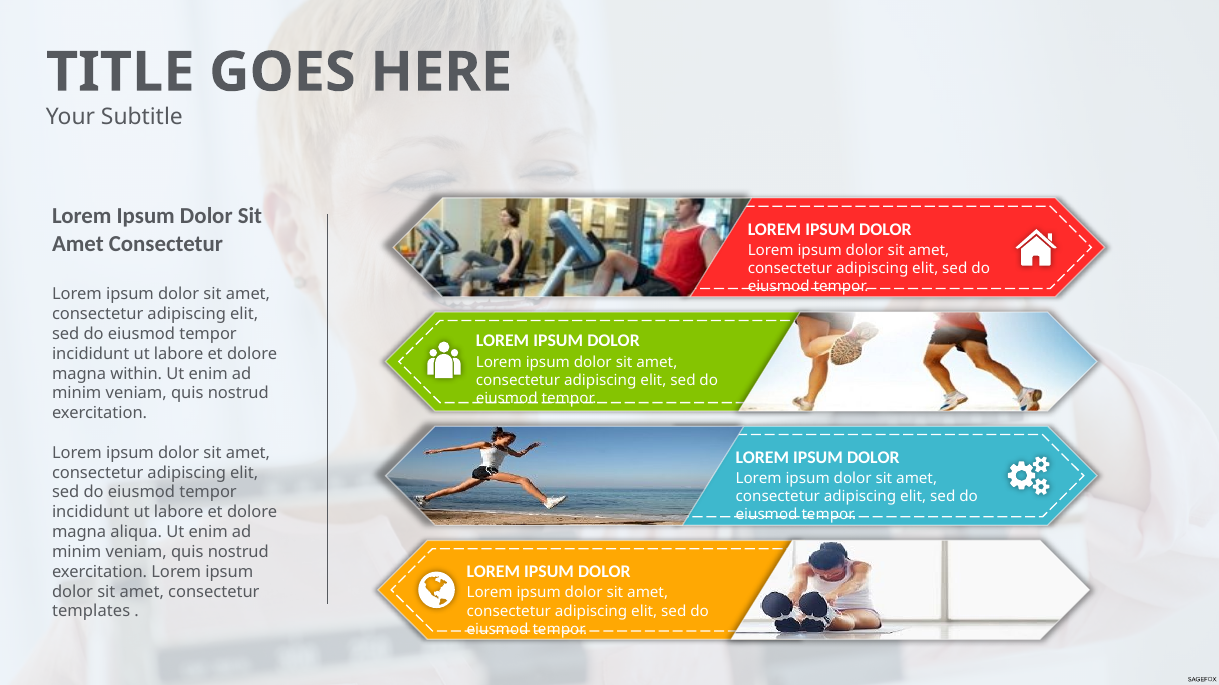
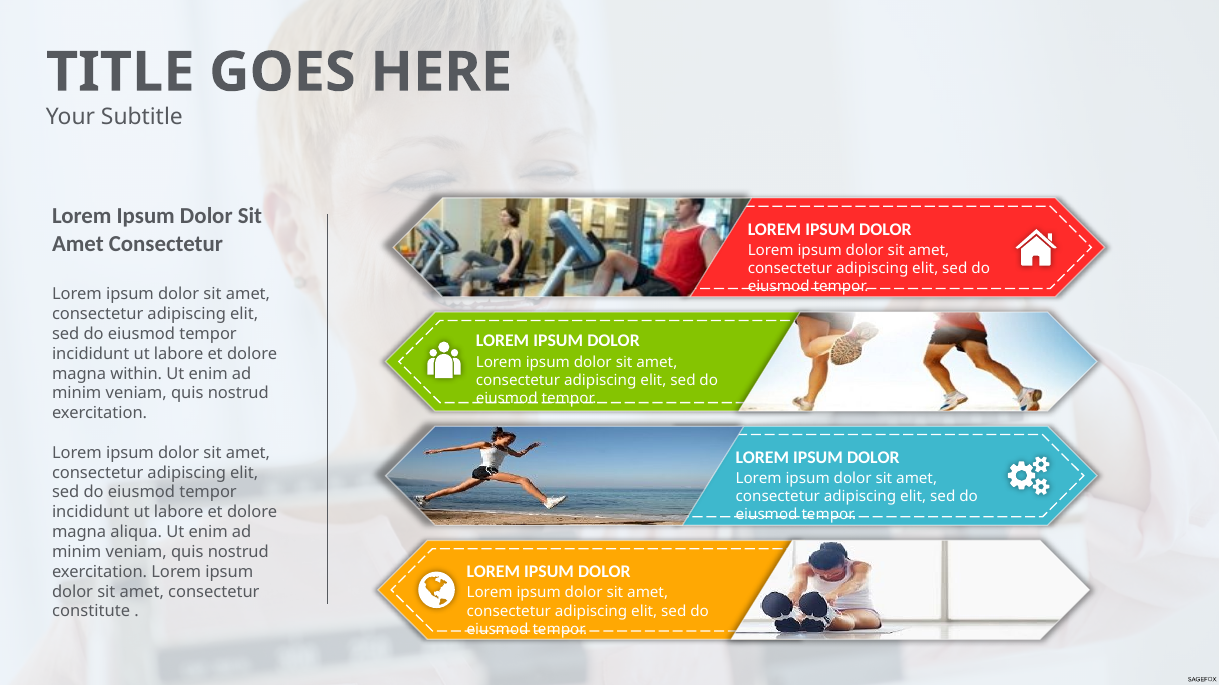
templates: templates -> constitute (91, 612)
